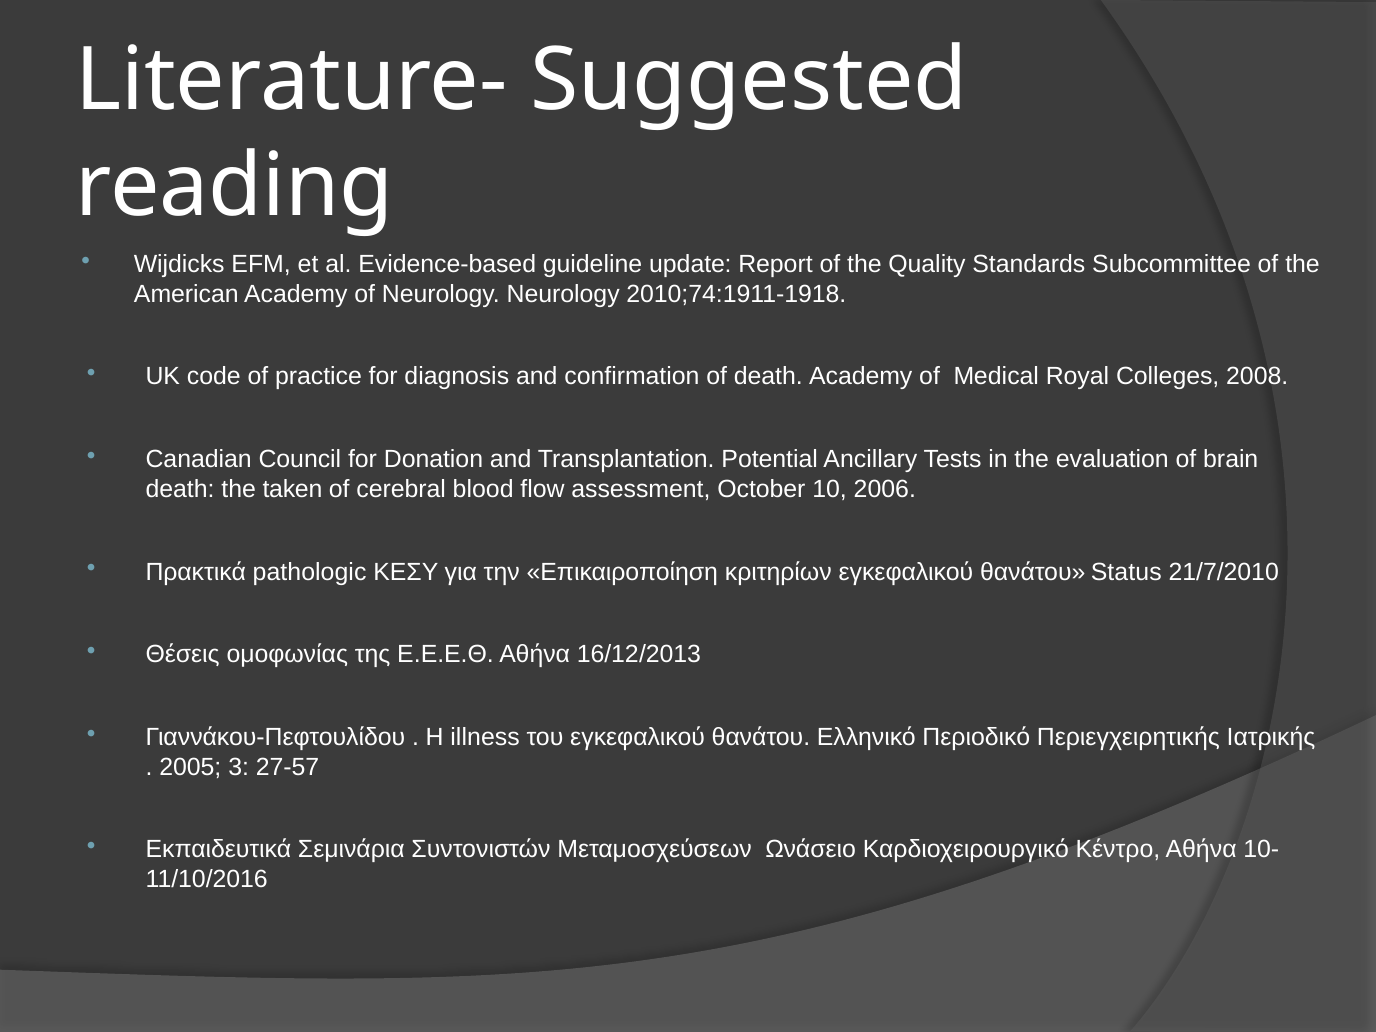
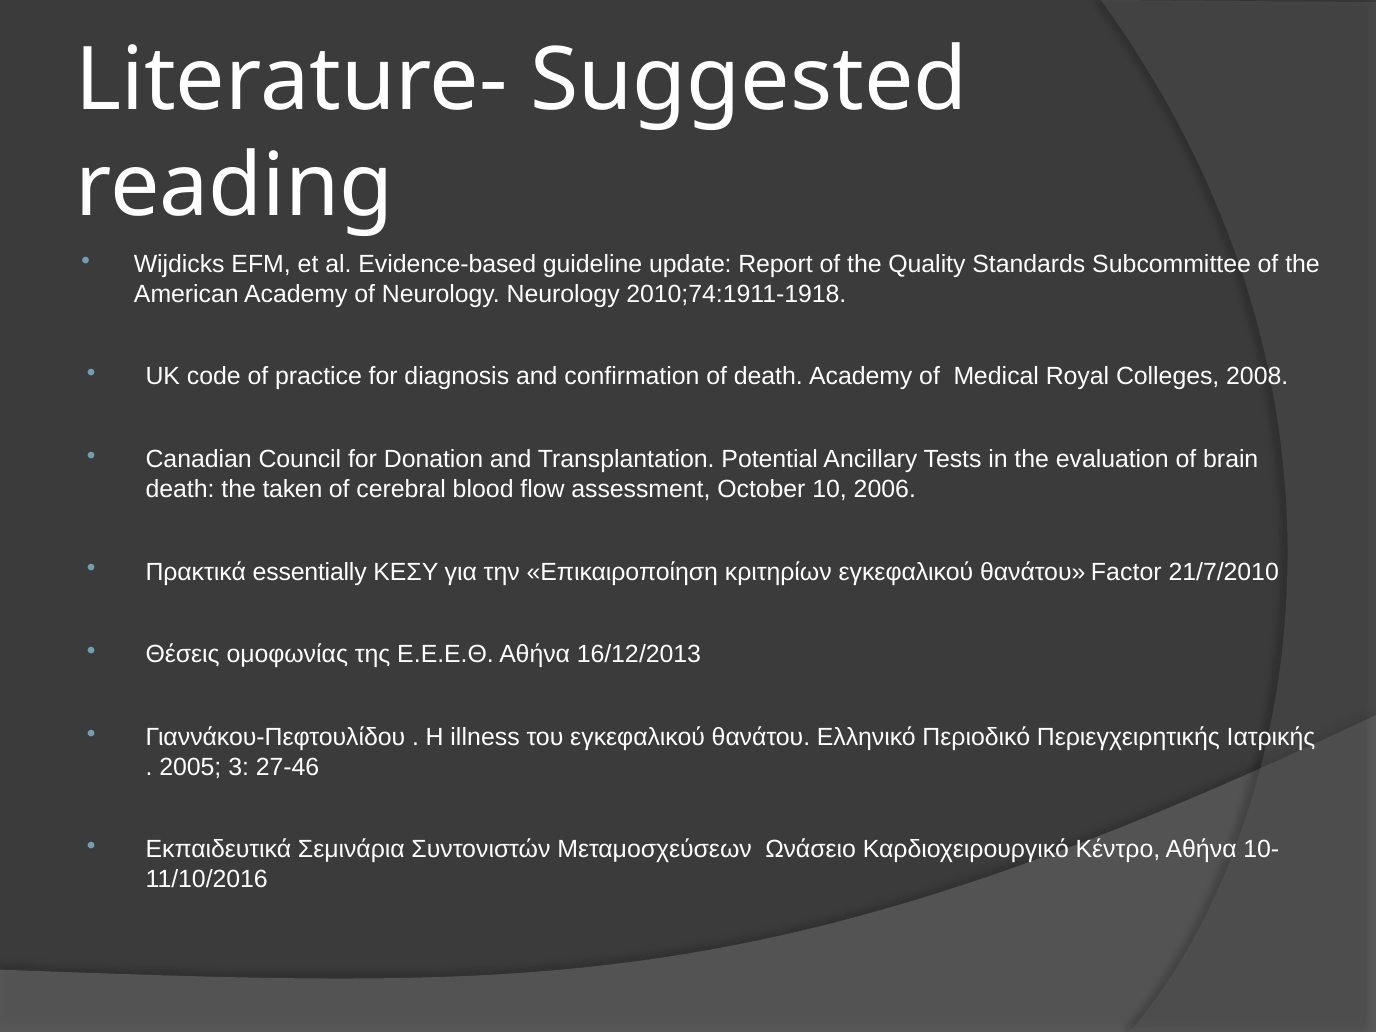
pathologic: pathologic -> essentially (310, 572)
Status: Status -> Factor (1126, 572)
27-57: 27-57 -> 27-46 (288, 767)
